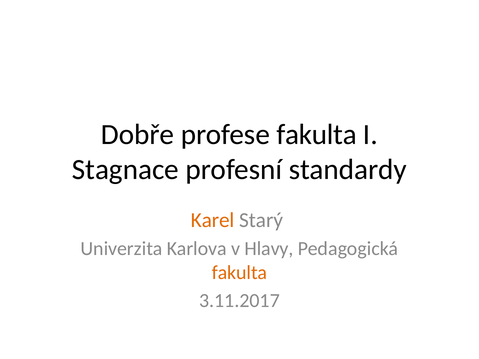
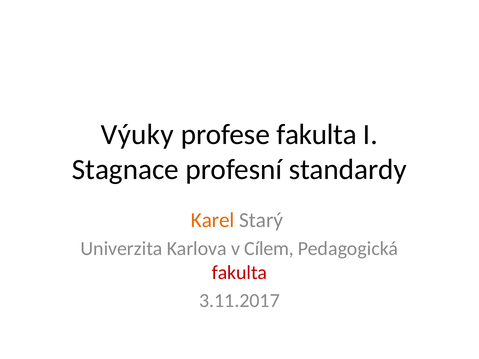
Dobře: Dobře -> Výuky (137, 135)
Hlavy: Hlavy -> Cílem (269, 249)
fakulta colour: orange -> red (240, 273)
